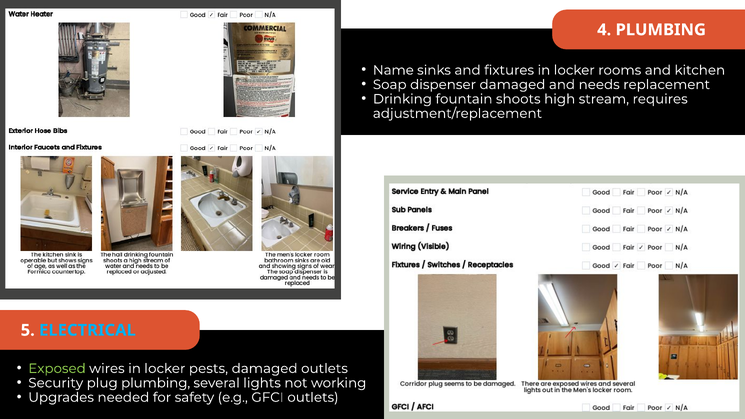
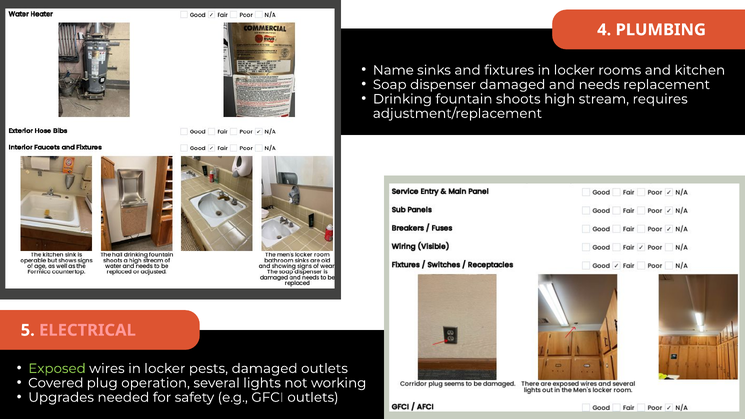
ELECTRICAL colour: light blue -> pink (87, 330)
Security: Security -> Covered (56, 383)
plug plumbing: plumbing -> operation (156, 383)
